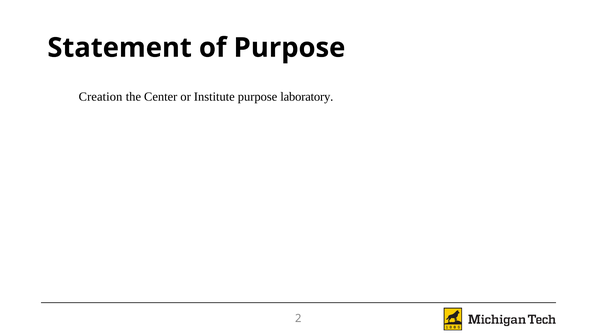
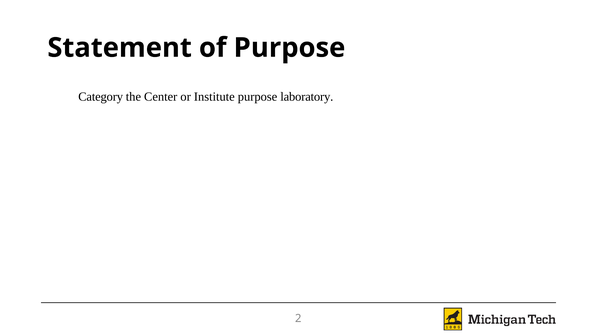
Creation: Creation -> Category (101, 97)
